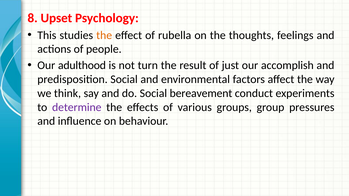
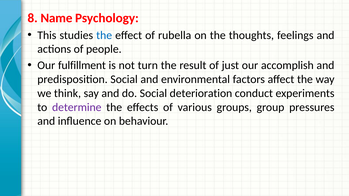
Upset: Upset -> Name (56, 18)
the colour: orange -> blue (104, 35)
adulthood: adulthood -> fulfillment (82, 65)
bereavement: bereavement -> deterioration (201, 93)
